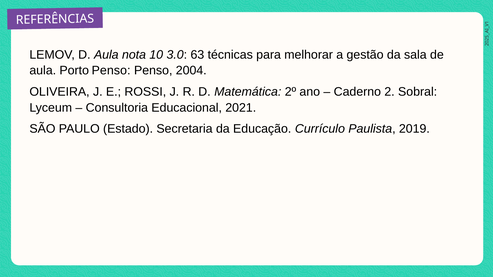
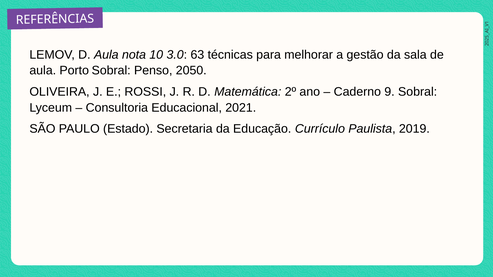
Porto Penso: Penso -> Sobral (111, 71)
2004: 2004 -> 2050 (191, 71)
Caderno 2: 2 -> 9 (390, 92)
